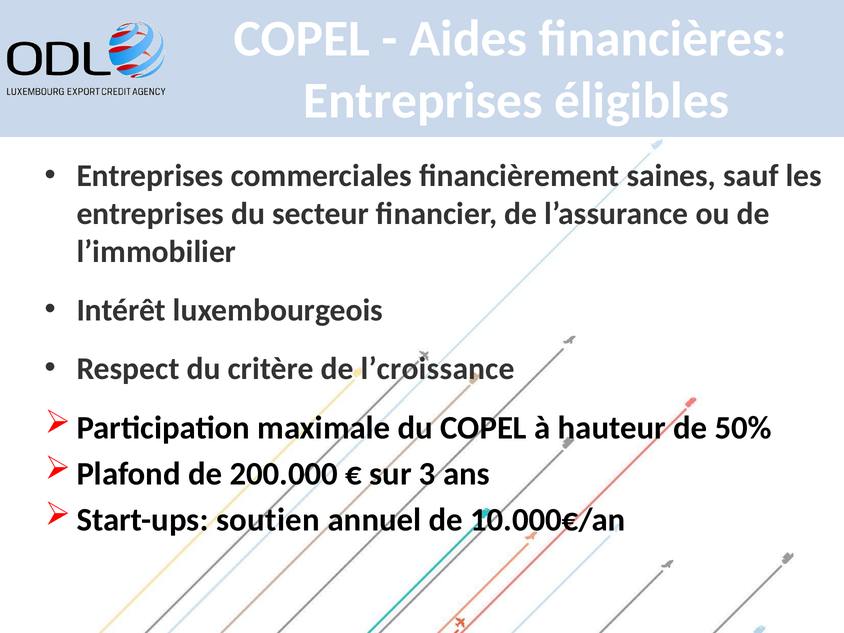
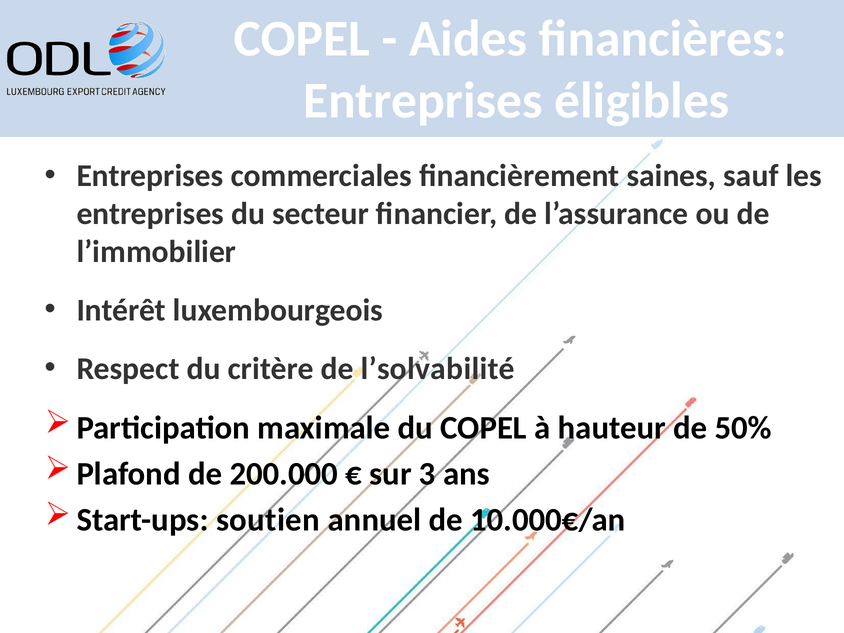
l’croissance: l’croissance -> l’solvabilité (438, 369)
